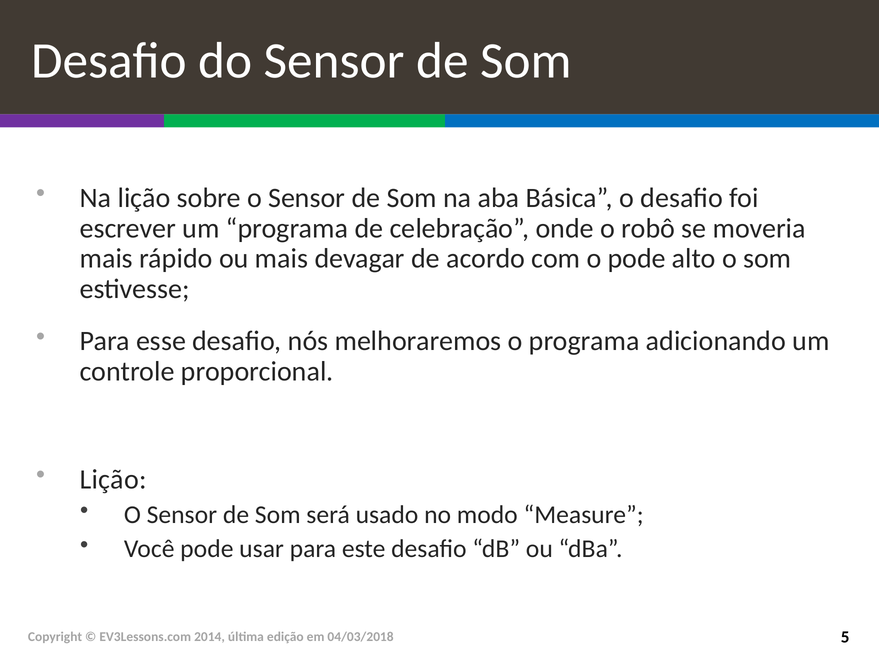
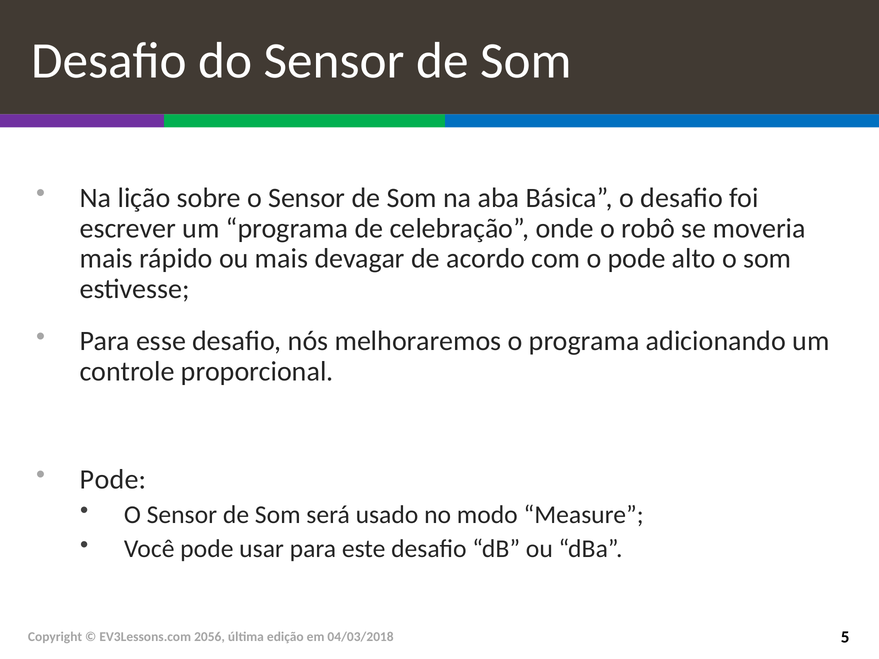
Lição: Lição -> Pode (113, 480)
2014: 2014 -> 2056 (210, 637)
